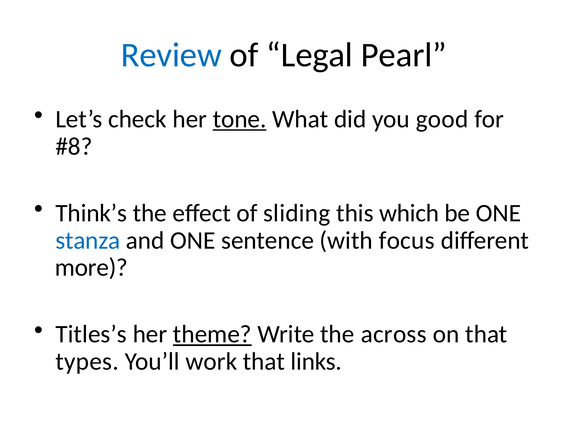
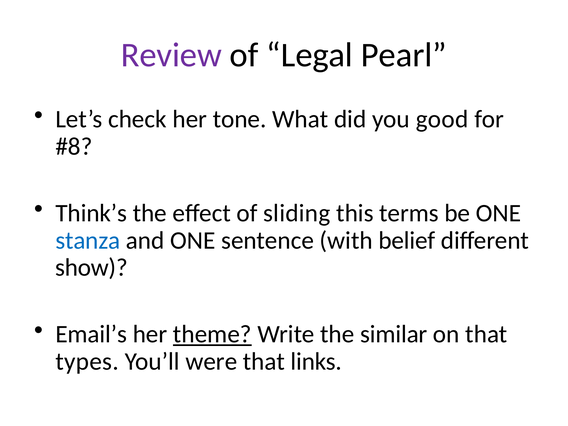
Review colour: blue -> purple (171, 55)
tone underline: present -> none (240, 119)
which: which -> terms (409, 213)
focus: focus -> belief (407, 240)
more: more -> show (91, 268)
Titles’s: Titles’s -> Email’s (91, 334)
across: across -> similar (394, 334)
work: work -> were (211, 362)
